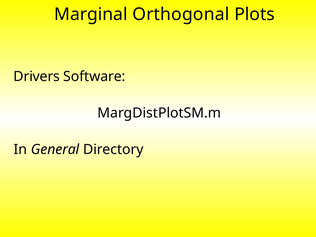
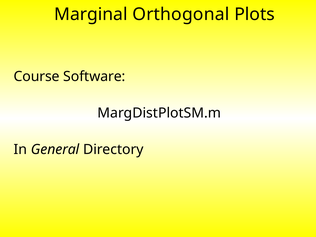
Drivers: Drivers -> Course (37, 76)
